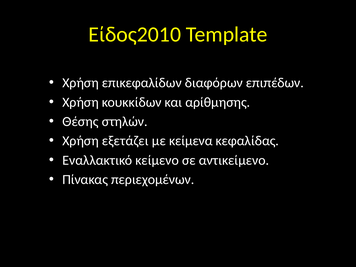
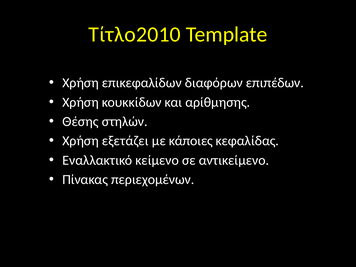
Είδος2010: Είδος2010 -> Τίτλο2010 (135, 34)
κείμενα: κείμενα -> κάποιες (191, 141)
